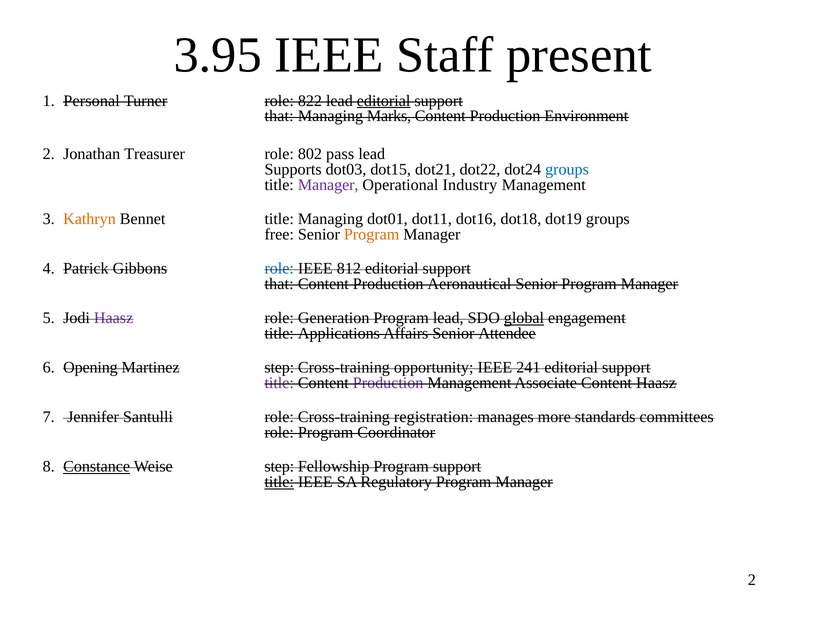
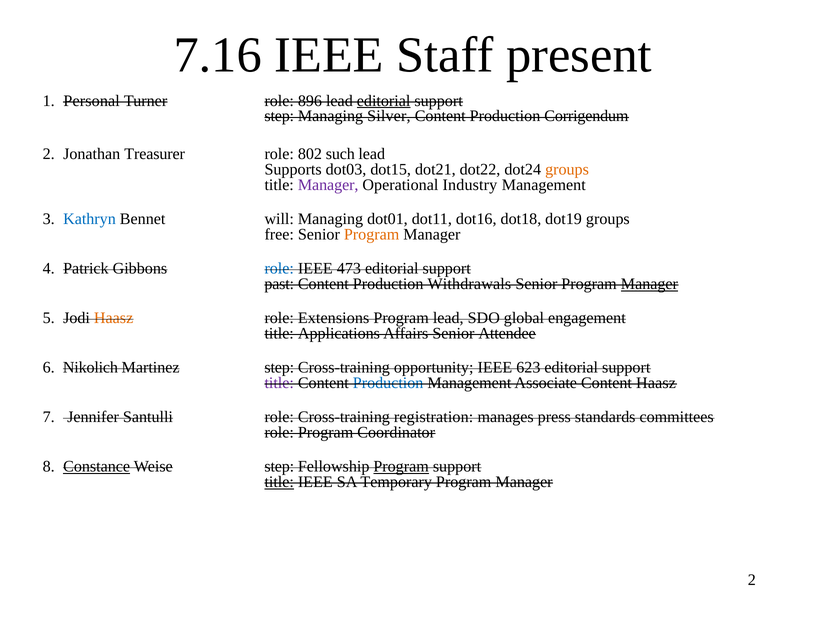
3.95: 3.95 -> 7.16 (218, 55)
822: 822 -> 896 (310, 101)
that: that -> step (279, 116)
Marks: Marks -> Silver (389, 116)
Environment: Environment -> Corrigendum (586, 116)
pass: pass -> such (340, 154)
groups colour: blue -> orange (567, 169)
Kathryn colour: orange -> blue (89, 219)
Bennet title: title -> will (279, 219)
812: 812 -> 473 (349, 268)
that: that -> past (279, 284)
Aeronautical: Aeronautical -> Withdrawals (469, 284)
Manager underline: none -> present (649, 284)
Haasz colour: purple -> orange (114, 318)
Generation: Generation -> Extensions (334, 318)
global underline: present -> none (524, 318)
Opening: Opening -> Nikolich (90, 367)
241: 241 -> 623 (528, 367)
Production colour: purple -> blue (388, 383)
more: more -> press (554, 417)
Program underline: none -> present (401, 466)
Regulatory: Regulatory -> Temporary (396, 482)
